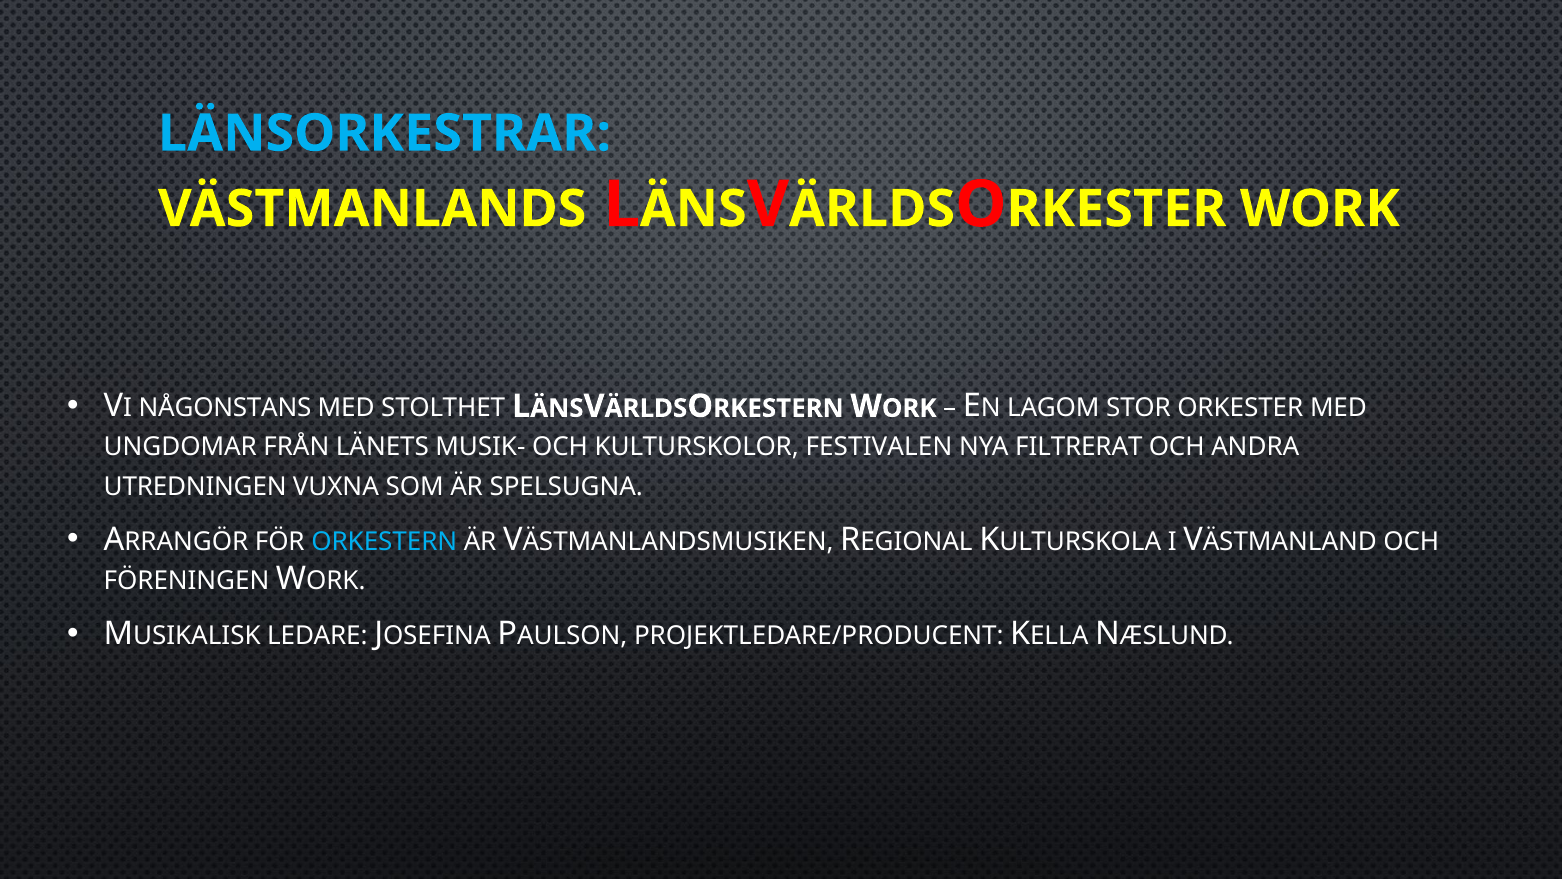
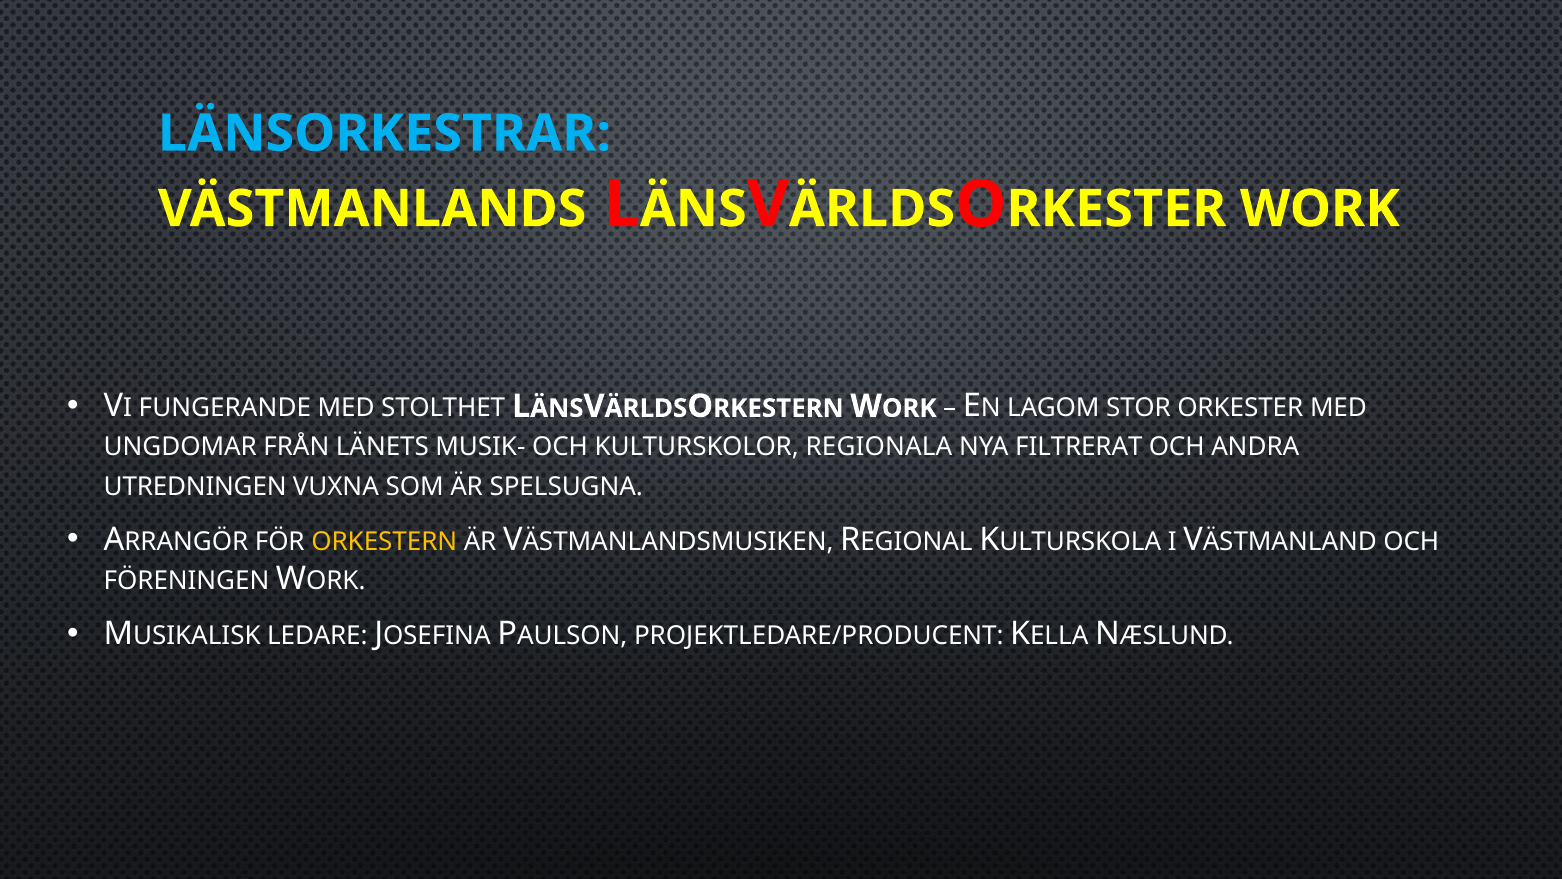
NÅGONSTANS: NÅGONSTANS -> FUNGERANDE (225, 408)
FESTIVALEN: FESTIVALEN -> REGIONALA (879, 447)
ORKESTERN colour: light blue -> yellow (384, 542)
